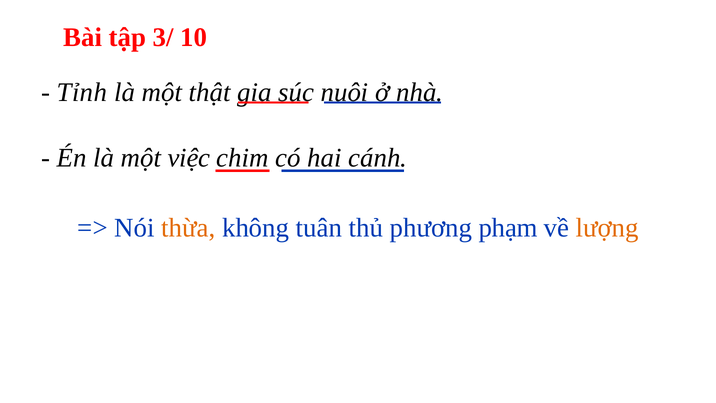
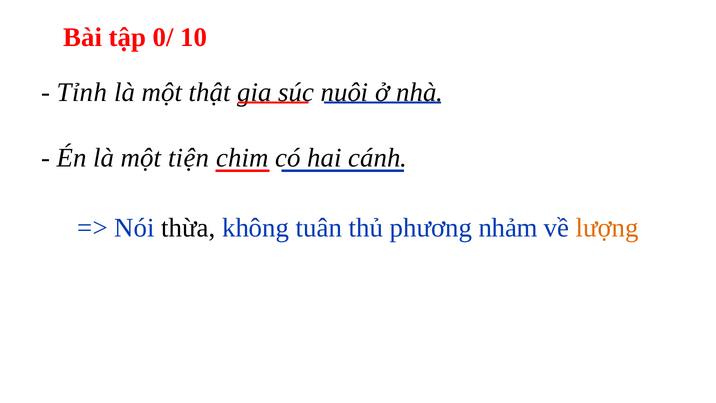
3/: 3/ -> 0/ (163, 38)
việc: việc -> tiện (189, 158)
thừa colour: orange -> black (188, 228)
phạm: phạm -> nhảm (508, 228)
